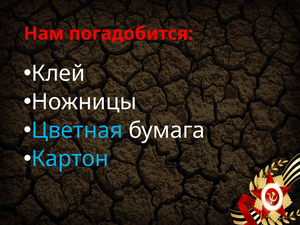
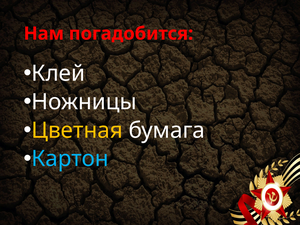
Цветная colour: light blue -> yellow (77, 130)
